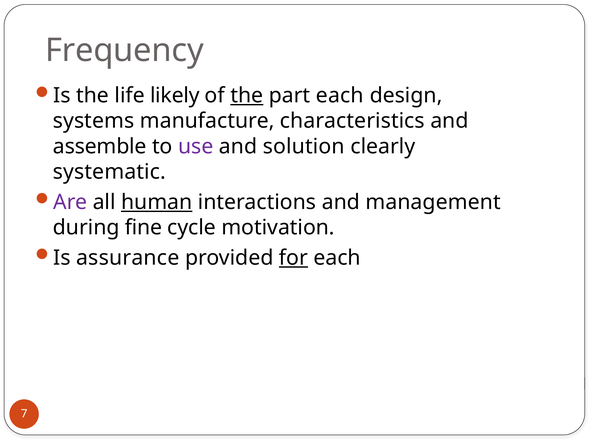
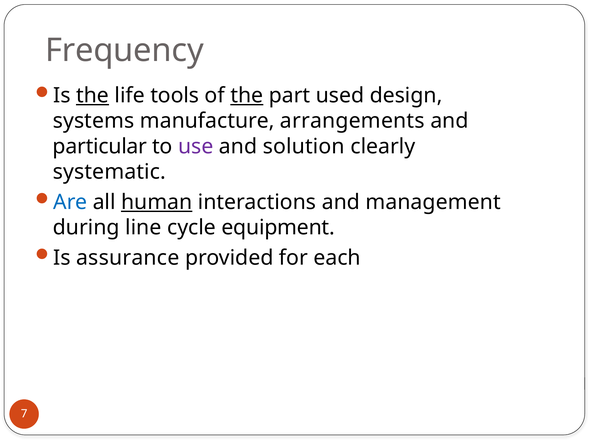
the underline: none -> present (93, 96)
likely: likely -> tools (175, 96)
part each: each -> used (340, 96)
characteristics: characteristics -> arrangements (352, 121)
assemble: assemble -> particular (100, 147)
Are colour: purple -> blue (70, 202)
fine: fine -> line (143, 228)
motivation: motivation -> equipment (278, 228)
for underline: present -> none (293, 258)
